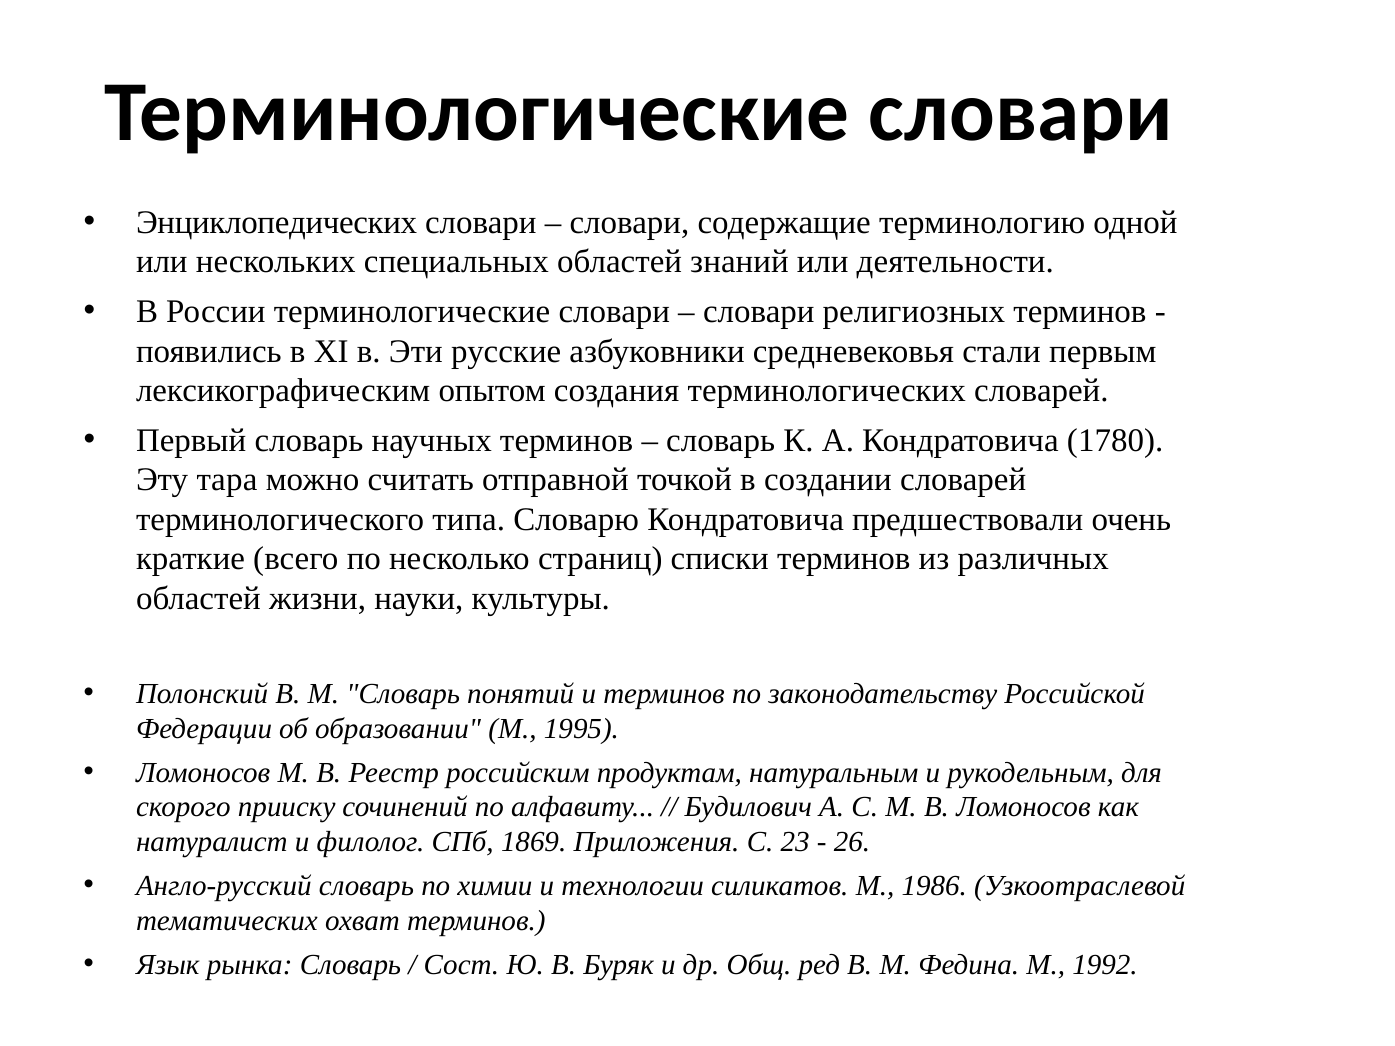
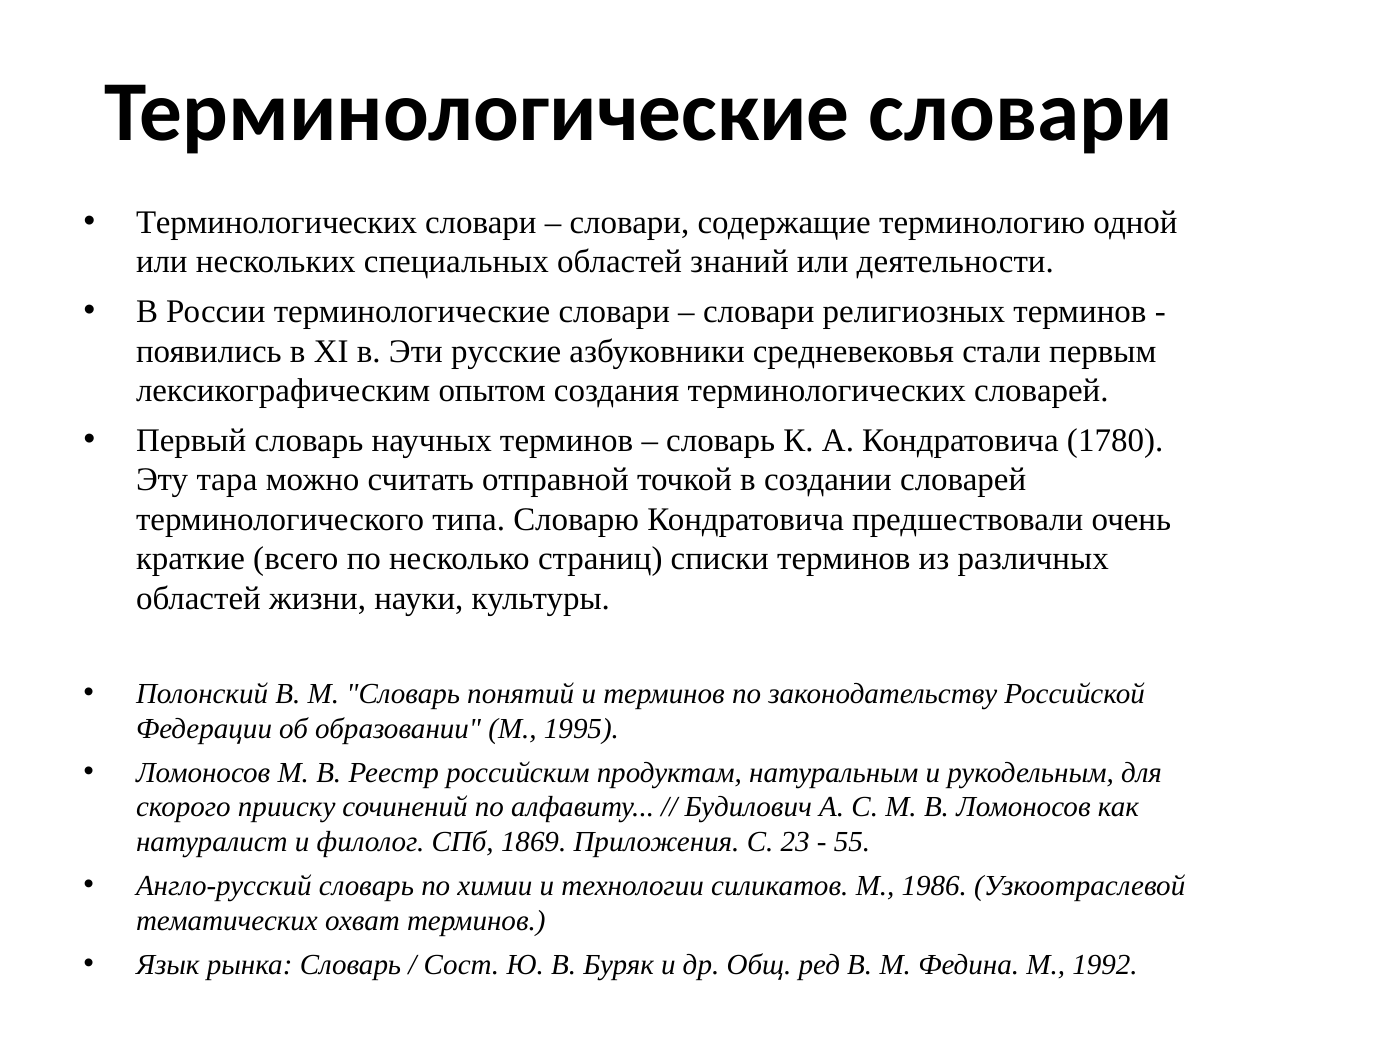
Энциклопедических: Энциклопедических -> Терминологических (277, 223)
26: 26 -> 55 (852, 842)
